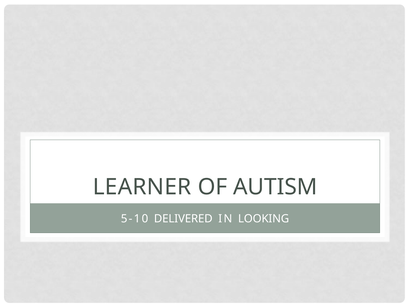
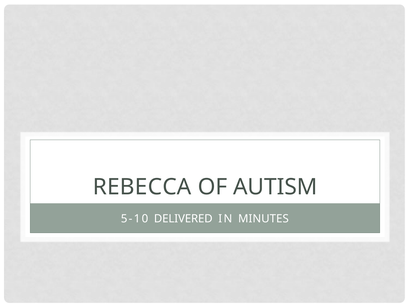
LEARNER: LEARNER -> REBECCA (142, 187)
LOOKING: LOOKING -> MINUTES (263, 219)
